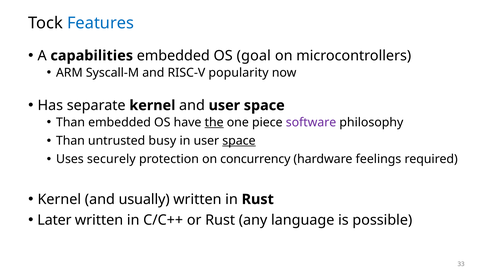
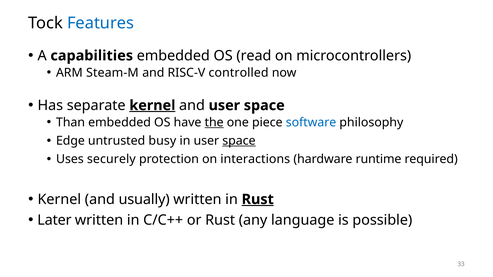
goal: goal -> read (254, 56)
Syscall-M: Syscall-M -> Steam-M (112, 73)
popularity: popularity -> controlled (239, 73)
kernel underline: none -> present (152, 106)
software colour: purple -> blue (311, 123)
Than: Than -> Edge (70, 141)
concurrency: concurrency -> interactions (255, 159)
feelings: feelings -> runtime (379, 159)
Rust underline: none -> present (258, 200)
